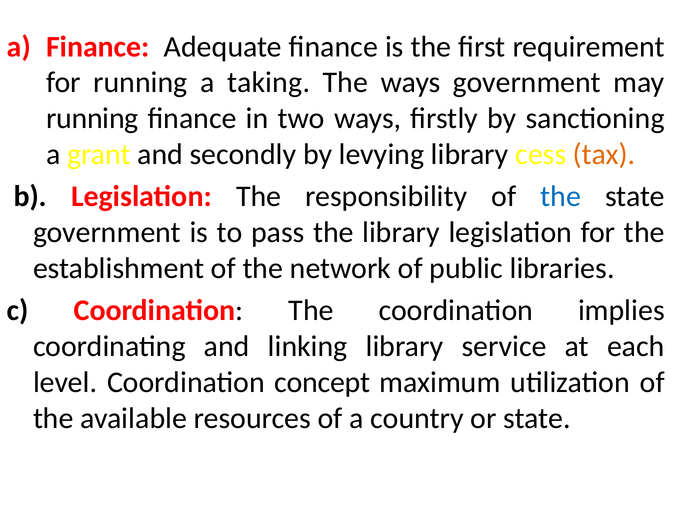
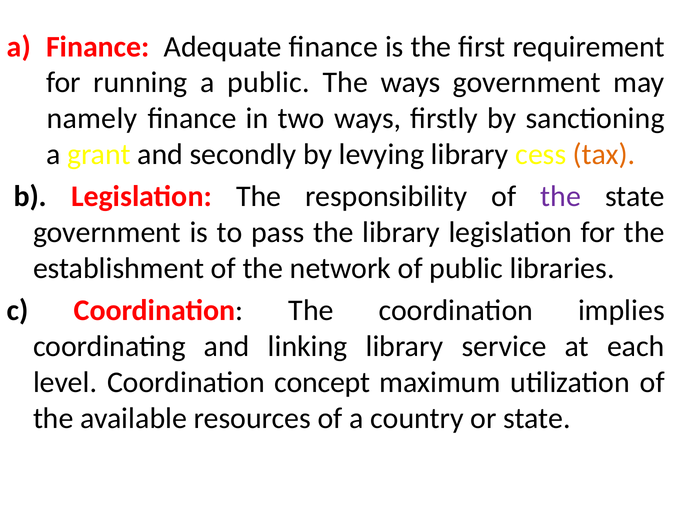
a taking: taking -> public (268, 83)
running: running -> namely (92, 119)
the colour: blue -> purple (561, 197)
